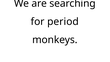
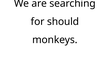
period: period -> should (63, 22)
